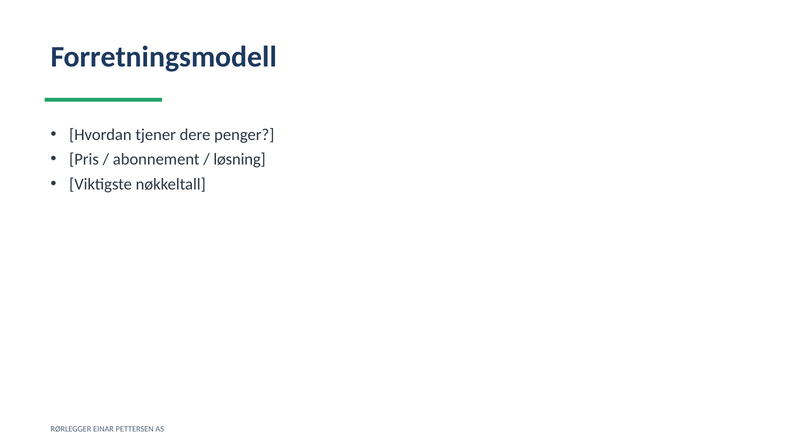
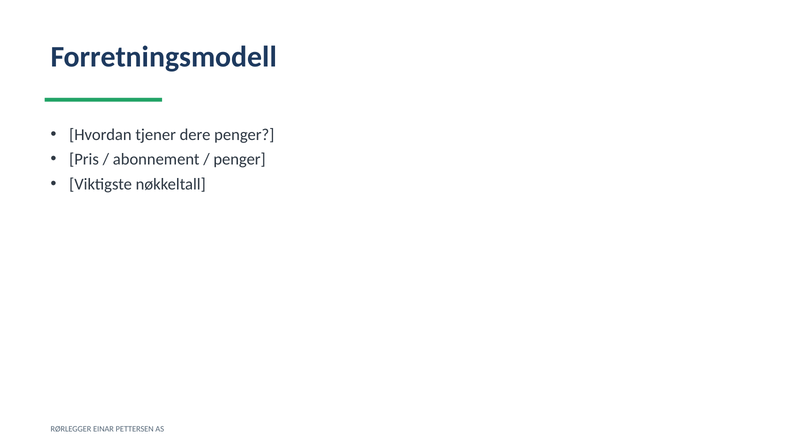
løsning: løsning -> penger (240, 160)
